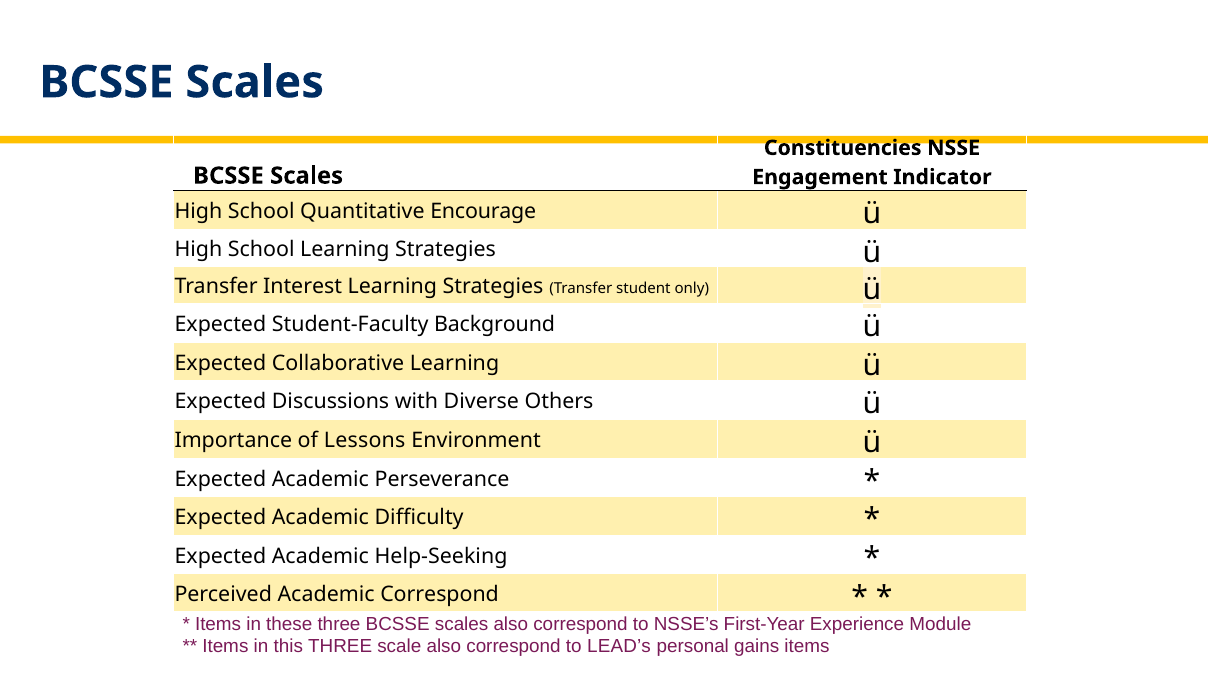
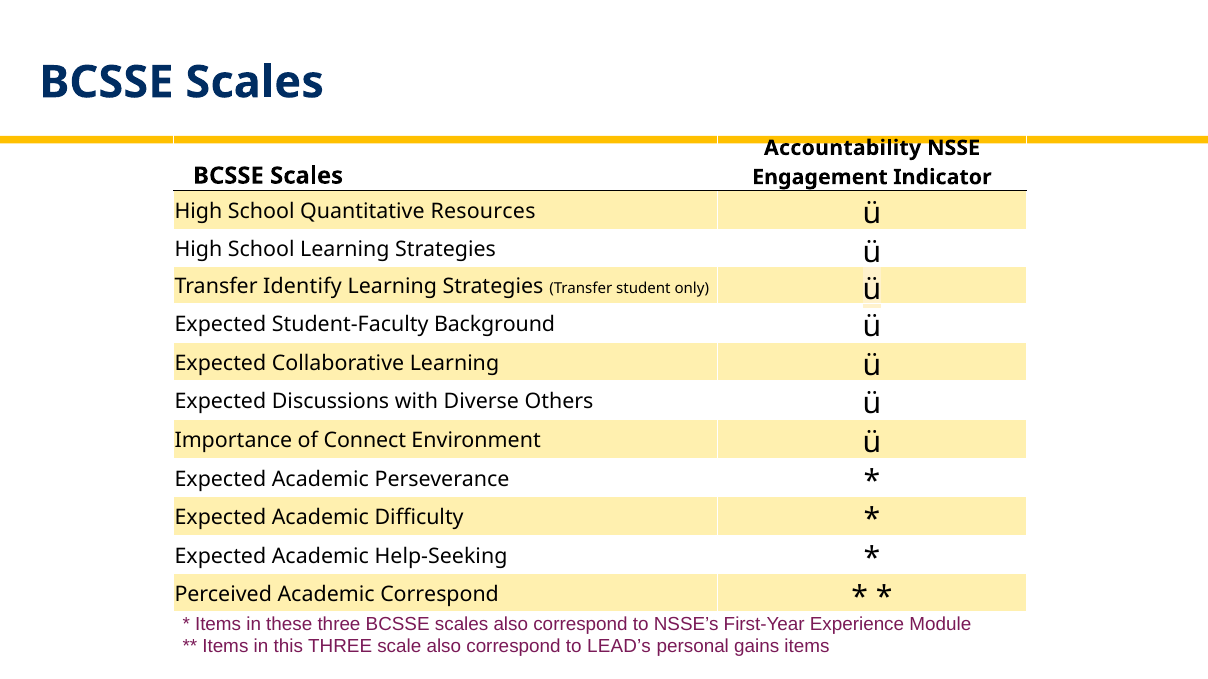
Constituencies: Constituencies -> Accountability (843, 148)
Encourage: Encourage -> Resources (483, 212)
Interest: Interest -> Identify (302, 287)
Lessons: Lessons -> Connect (365, 441)
